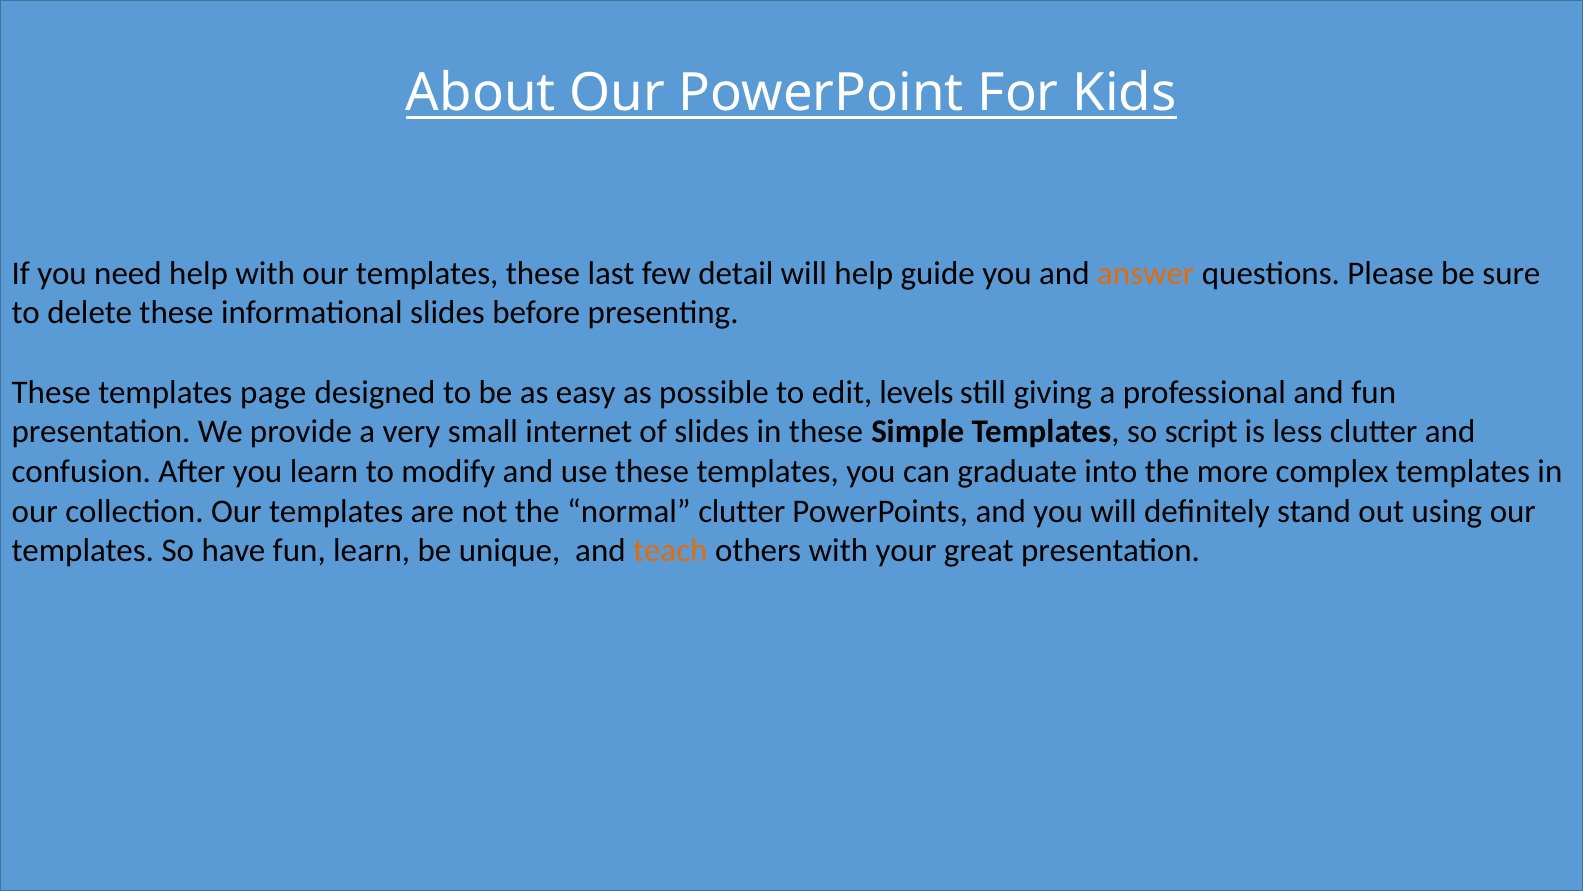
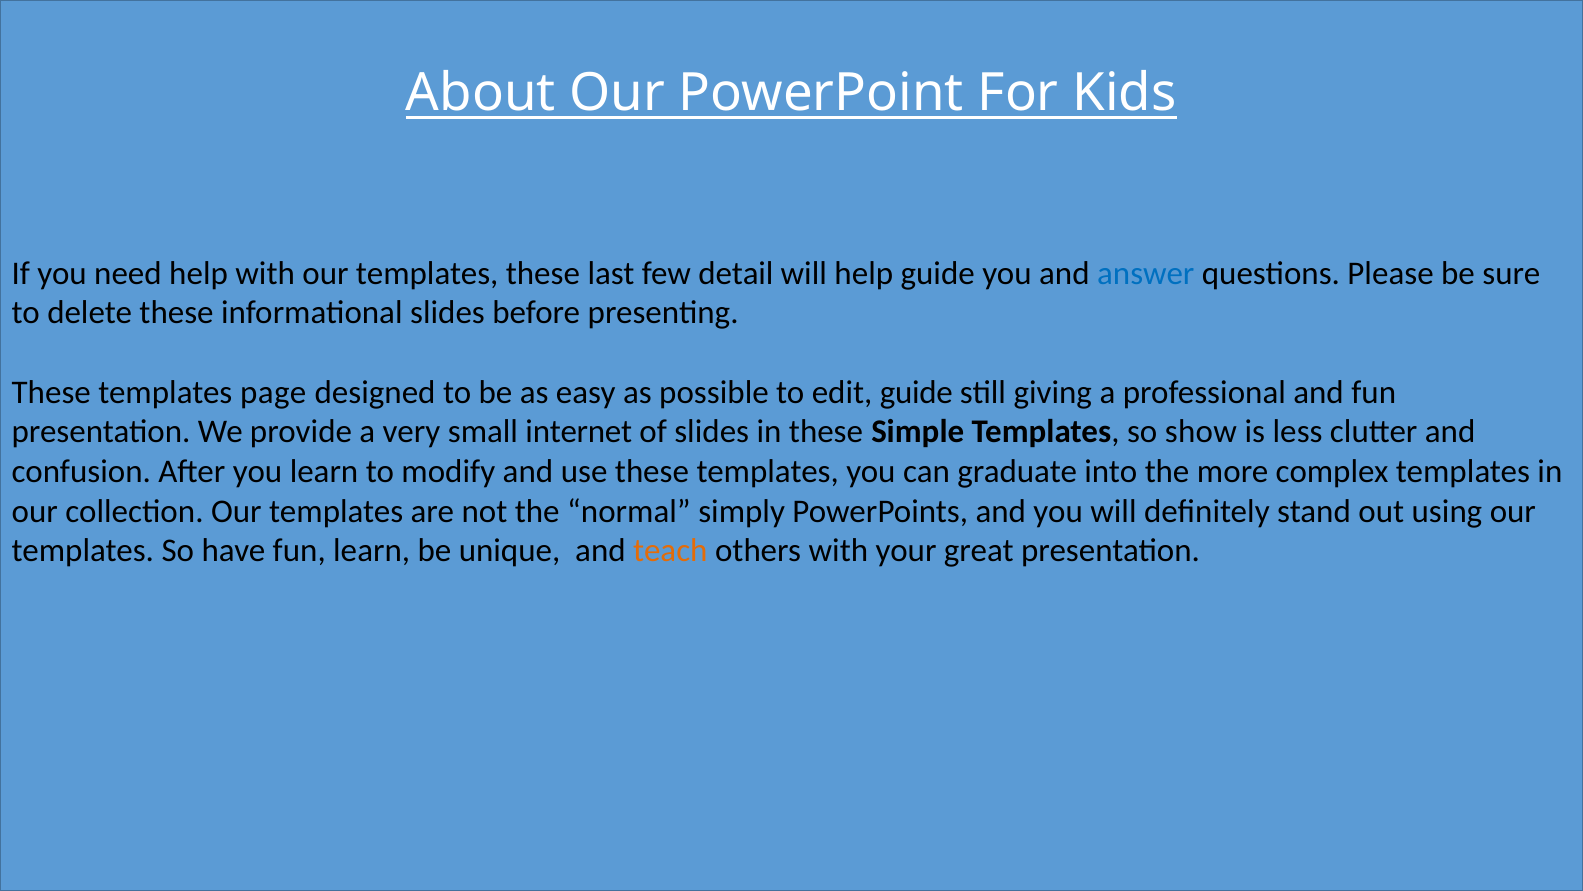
answer colour: orange -> blue (1146, 273)
edit levels: levels -> guide (916, 392)
script: script -> show (1201, 432)
normal clutter: clutter -> simply (742, 511)
